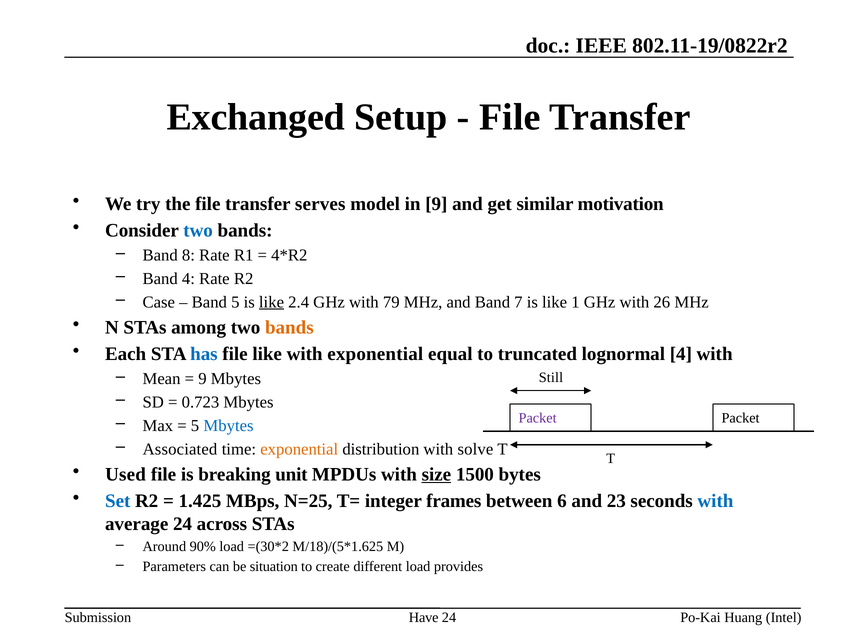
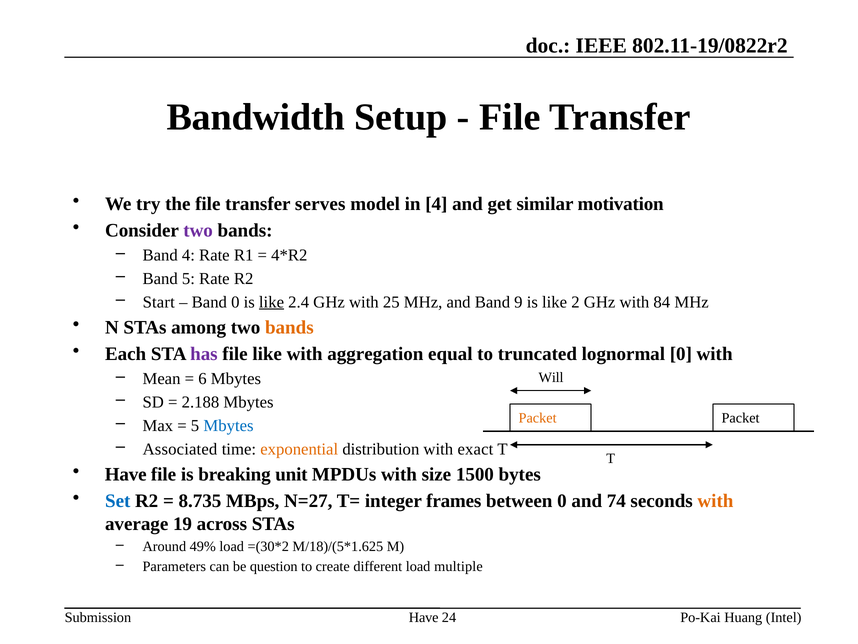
Exchanged: Exchanged -> Bandwidth (256, 117)
in 9: 9 -> 4 (436, 204)
two colour: blue -> purple (198, 230)
Band 8: 8 -> 4 (188, 255)
Band 4: 4 -> 5 (188, 278)
Case: Case -> Start (159, 302)
Band 5: 5 -> 0 (235, 302)
79: 79 -> 25 (391, 302)
7: 7 -> 9 (518, 302)
1: 1 -> 2 (575, 302)
26: 26 -> 84 (662, 302)
has colour: blue -> purple (204, 354)
with exponential: exponential -> aggregation (375, 354)
lognormal 4: 4 -> 0 (681, 354)
9: 9 -> 6 (202, 379)
Still: Still -> Will (551, 377)
0.723: 0.723 -> 2.188 (200, 402)
Packet colour: purple -> orange (538, 418)
solve: solve -> exact (475, 449)
Used: Used -> Have (126, 474)
size underline: present -> none (436, 474)
1.425: 1.425 -> 8.735 (200, 501)
N=25: N=25 -> N=27 (308, 501)
between 6: 6 -> 0 (562, 501)
23: 23 -> 74 (616, 501)
with colour: blue -> orange (715, 501)
average 24: 24 -> 19 (183, 524)
90%: 90% -> 49% (203, 546)
situation: situation -> question (274, 566)
provides: provides -> multiple (458, 566)
